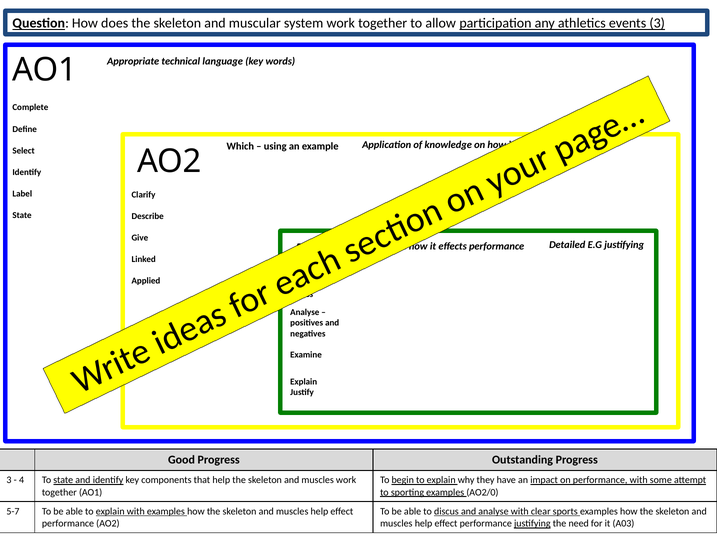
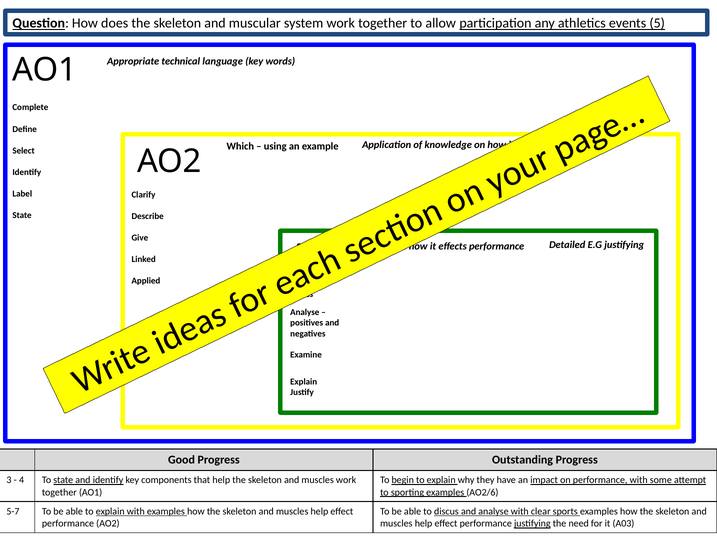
events 3: 3 -> 5 (657, 23)
AO2/0: AO2/0 -> AO2/6 (482, 492)
